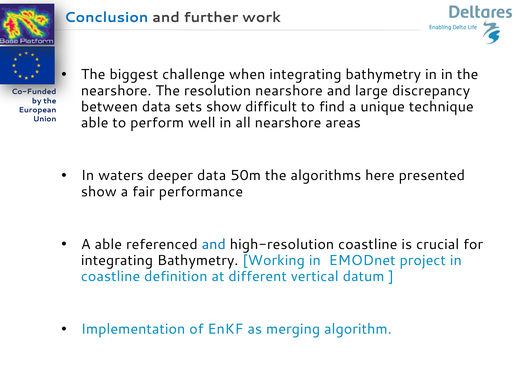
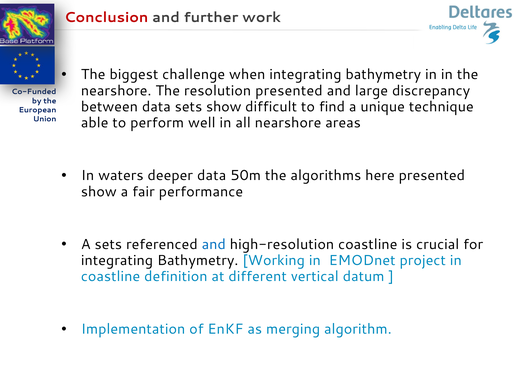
Conclusion colour: blue -> red (106, 17)
resolution nearshore: nearshore -> presented (289, 90)
A able: able -> sets (108, 244)
